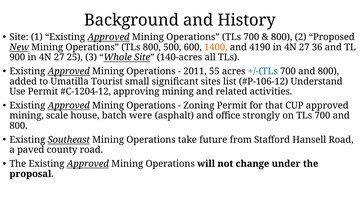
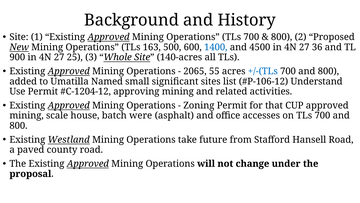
TLs 800: 800 -> 163 (152, 47)
1400 colour: orange -> blue (216, 47)
4190: 4190 -> 4500 (260, 47)
2011: 2011 -> 2065 (195, 71)
Tourist: Tourist -> Named (107, 81)
strongly: strongly -> accesses (261, 115)
Southeast: Southeast -> Westland (69, 139)
